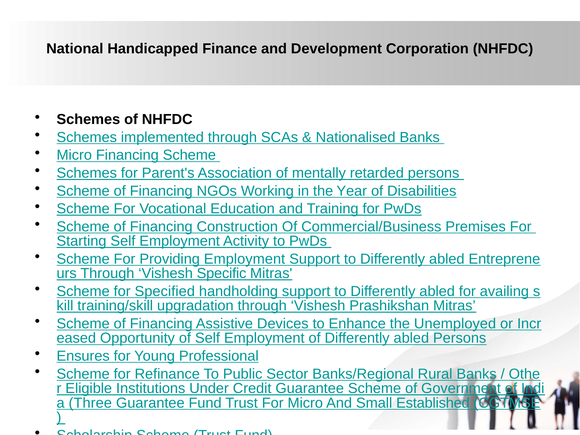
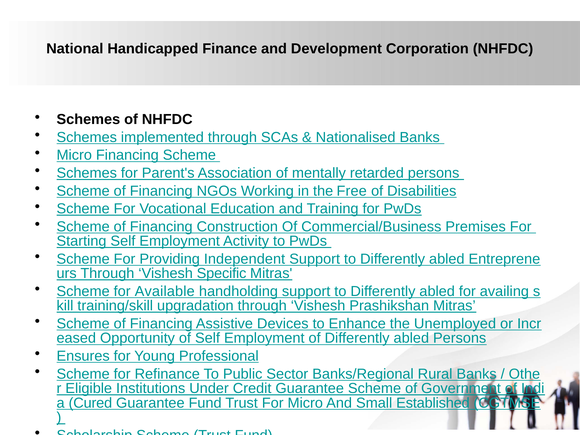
Year: Year -> Free (352, 191)
Providing Employment: Employment -> Independent (245, 259)
Specified: Specified -> Available (165, 291)
Three: Three -> Cured (90, 403)
